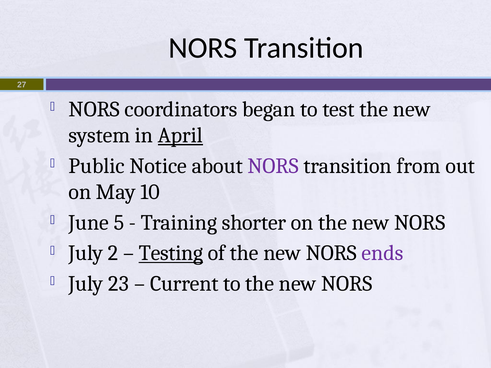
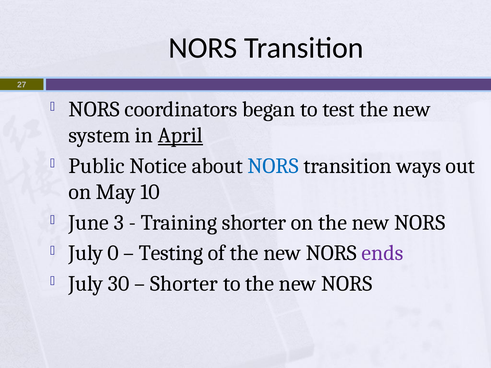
NORS colour: purple -> blue (273, 166)
from: from -> ways (419, 166)
5: 5 -> 3 (119, 223)
2: 2 -> 0 (113, 253)
Testing underline: present -> none (171, 253)
23: 23 -> 30 (119, 284)
Current: Current -> Shorter (184, 284)
